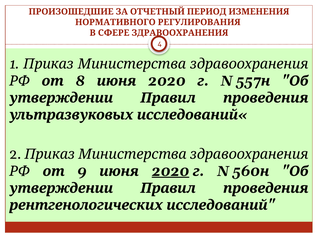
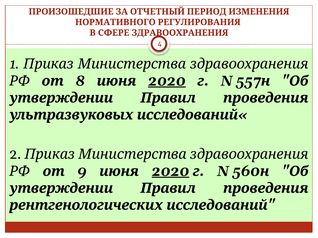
2020 underline: none -> present (167, 81)
